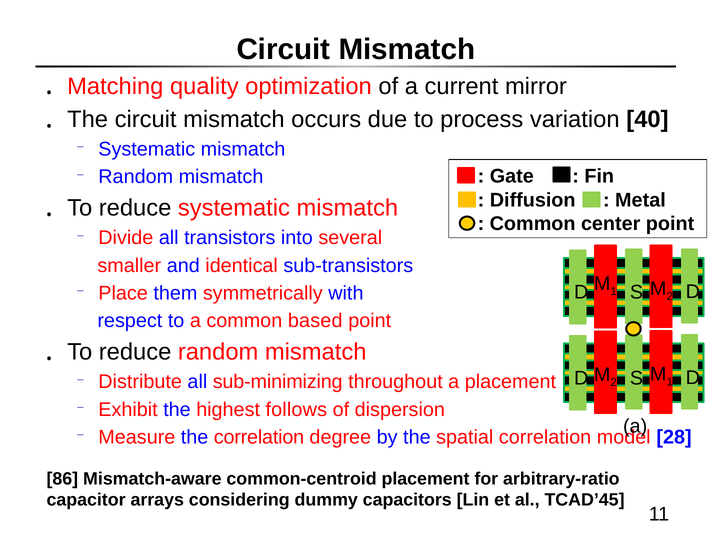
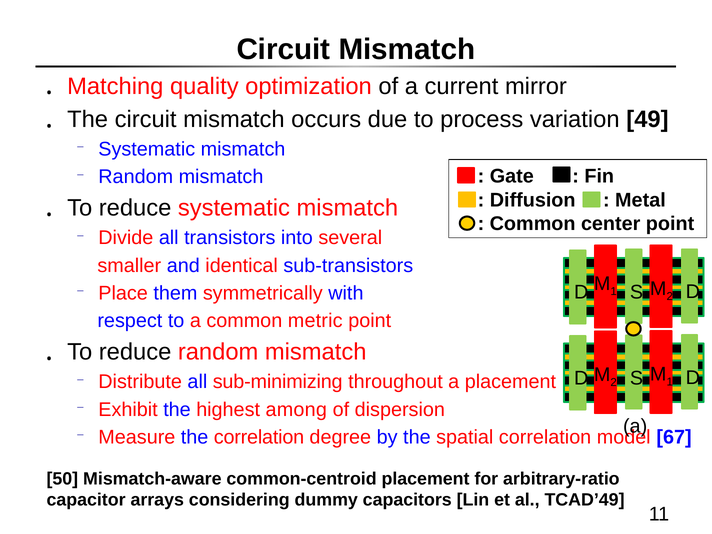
40: 40 -> 49 (647, 119)
based: based -> metric (315, 321)
follows: follows -> among (296, 410)
28: 28 -> 67 (674, 437)
86: 86 -> 50 (62, 479)
TCAD’45: TCAD’45 -> TCAD’49 (585, 500)
